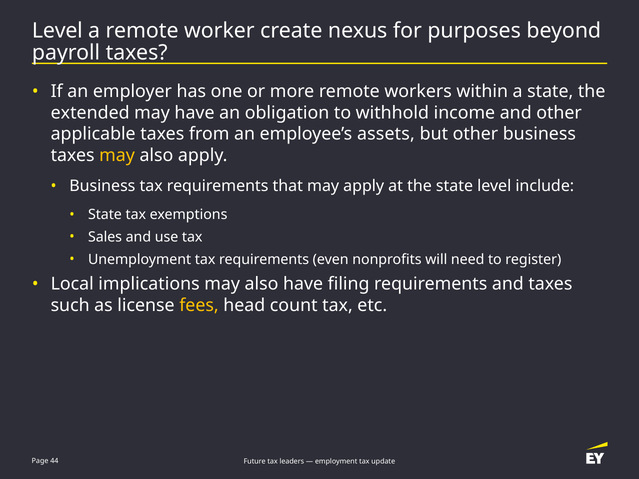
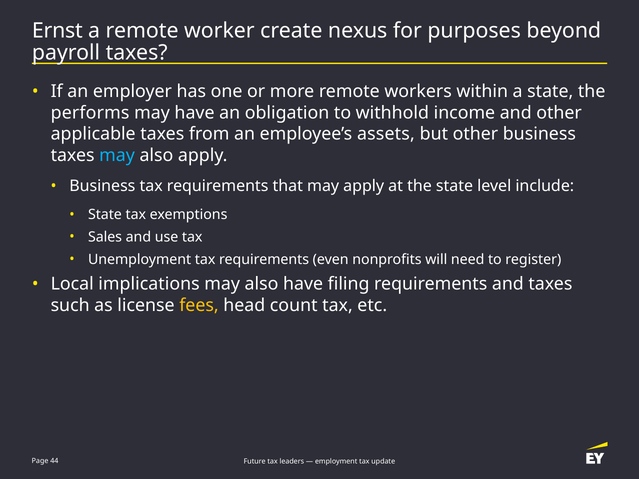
Level: Level -> Ernst (57, 31)
extended: extended -> performs (90, 113)
may colour: yellow -> light blue (117, 155)
